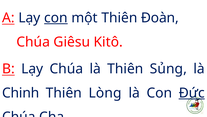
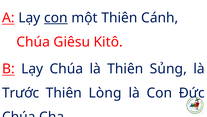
Đoàn: Đoàn -> Cánh (160, 18)
Chinh: Chinh -> Trước (21, 93)
Đức underline: present -> none (192, 93)
